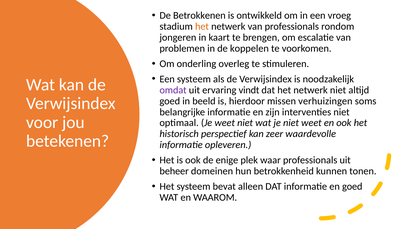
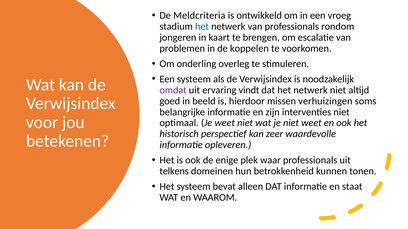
Betrokkenen: Betrokkenen -> Meldcriteria (199, 16)
het colour: orange -> blue (202, 27)
beheer: beheer -> telkens (174, 172)
en goed: goed -> staat (352, 187)
